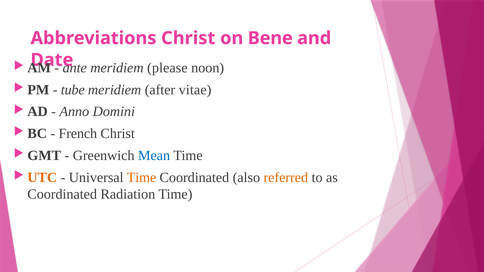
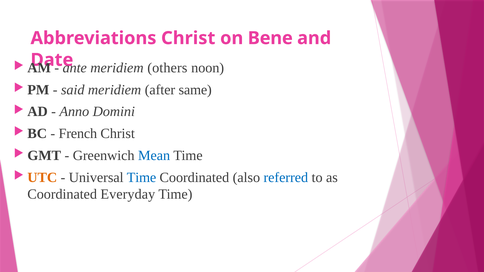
please: please -> others (167, 68)
tube: tube -> said (73, 90)
vitae: vitae -> same (195, 90)
Time colour: orange -> blue (141, 178)
referred colour: orange -> blue (286, 178)
Radiation: Radiation -> Everyday (128, 195)
